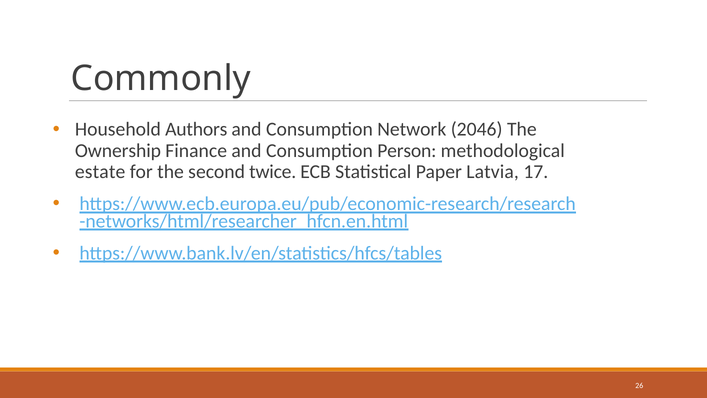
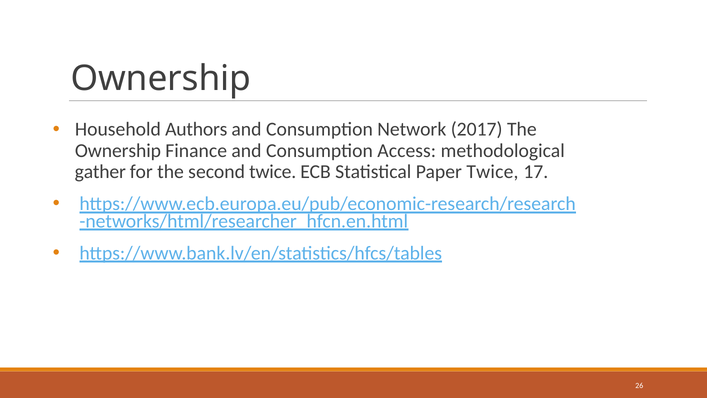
Commonly: Commonly -> Ownership (161, 78)
2046: 2046 -> 2017 (477, 129)
Person: Person -> Access (407, 151)
estate: estate -> gather (100, 172)
Paper Latvia: Latvia -> Twice (492, 172)
